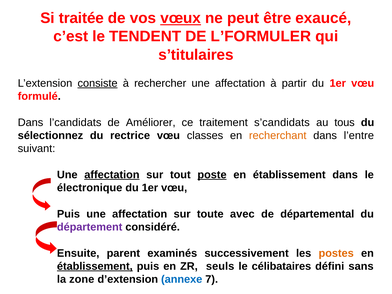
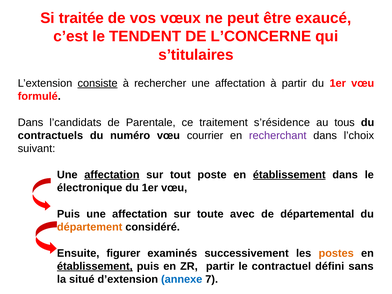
vœux underline: present -> none (181, 18)
L’FORMULER: L’FORMULER -> L’CONCERNE (261, 36)
Améliorer: Améliorer -> Parentale (151, 122)
s’candidats: s’candidats -> s’résidence (282, 122)
sélectionnez: sélectionnez -> contractuels (50, 136)
rectrice: rectrice -> numéro (130, 136)
classes: classes -> courrier (205, 136)
recherchant colour: orange -> purple (278, 136)
l’entre: l’entre -> l’choix (359, 136)
poste underline: present -> none (212, 175)
établissement underline: none -> present (289, 175)
département colour: purple -> orange (90, 227)
parent: parent -> figurer (123, 253)
ZR seuls: seuls -> partir (220, 266)
célibataires: célibataires -> contractuel (281, 266)
zone: zone -> situé (82, 279)
